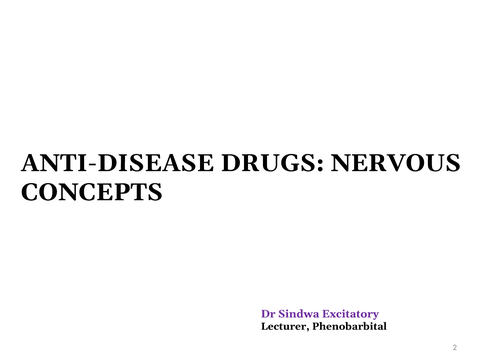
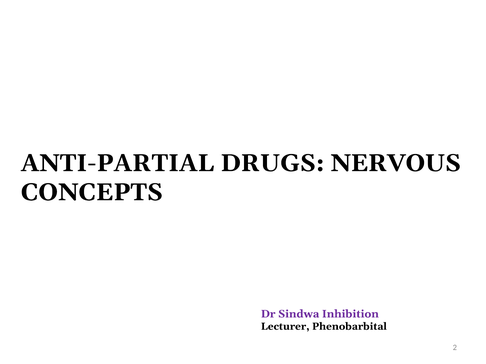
ANTI-DISEASE: ANTI-DISEASE -> ANTI-PARTIAL (118, 163)
Excitatory: Excitatory -> Inhibition (350, 314)
